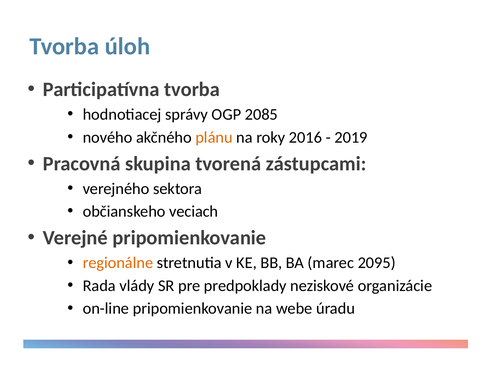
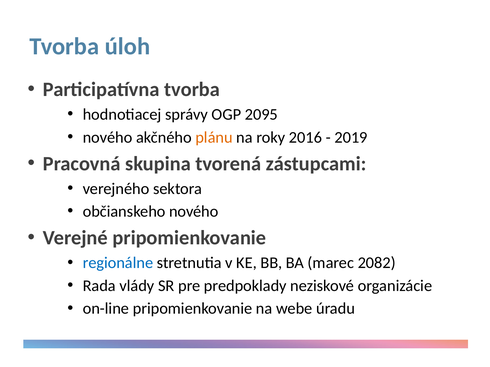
2085: 2085 -> 2095 (261, 115)
občianskeho veciach: veciach -> nového (194, 212)
regionálne colour: orange -> blue (118, 263)
2095: 2095 -> 2082 (377, 263)
